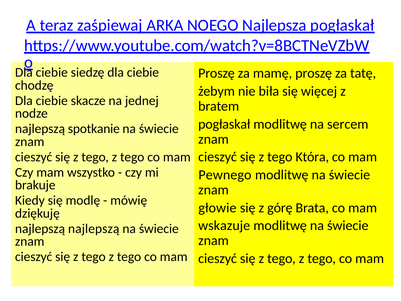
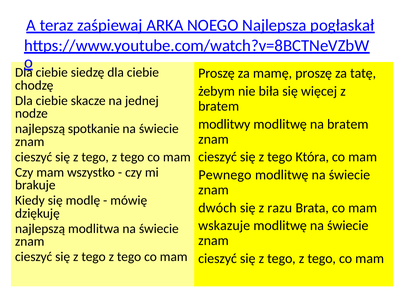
pogłaskał: pogłaskał -> modlitwy (224, 124)
na sercem: sercem -> bratem (348, 124)
głowie: głowie -> dwóch (217, 208)
górę: górę -> razu (280, 208)
najlepszą najlepszą: najlepszą -> modlitwa (94, 229)
